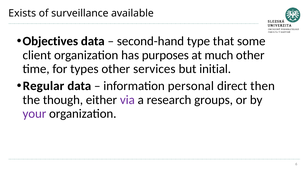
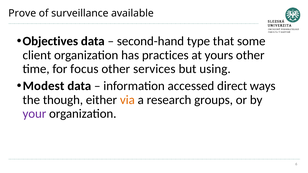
Exists: Exists -> Prove (22, 13)
purposes: purposes -> practices (165, 55)
much: much -> yours (219, 55)
types: types -> focus (84, 69)
initial: initial -> using (215, 69)
Regular: Regular -> Modest (44, 86)
personal: personal -> accessed (191, 86)
then: then -> ways (263, 86)
via colour: purple -> orange (127, 100)
